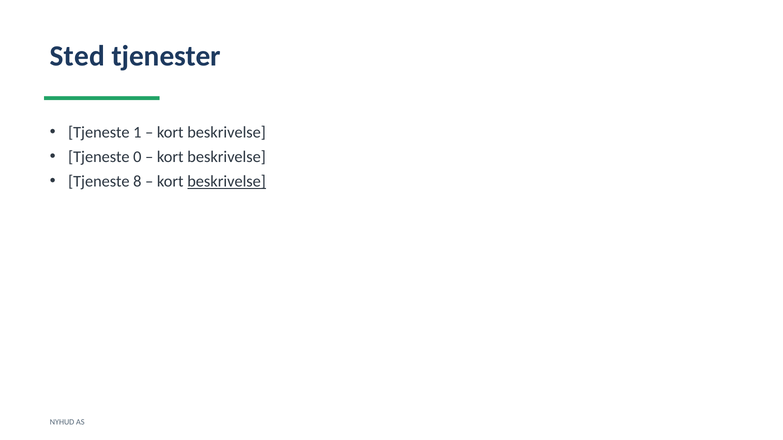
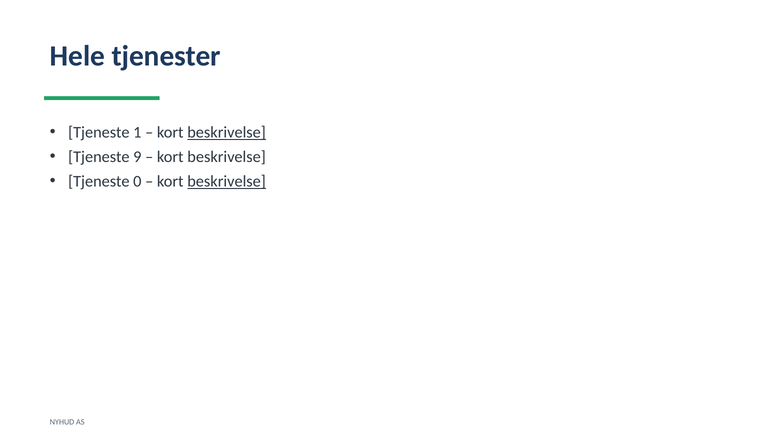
Sted: Sted -> Hele (77, 56)
beskrivelse underline: none -> present (227, 133)
0: 0 -> 9 (137, 157)
8: 8 -> 0 (137, 182)
